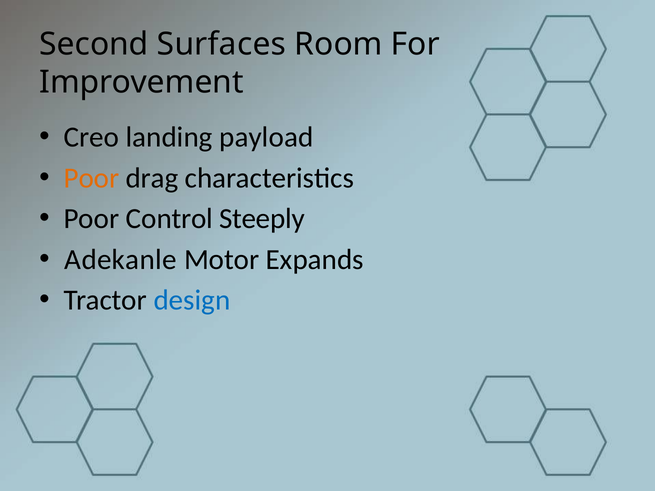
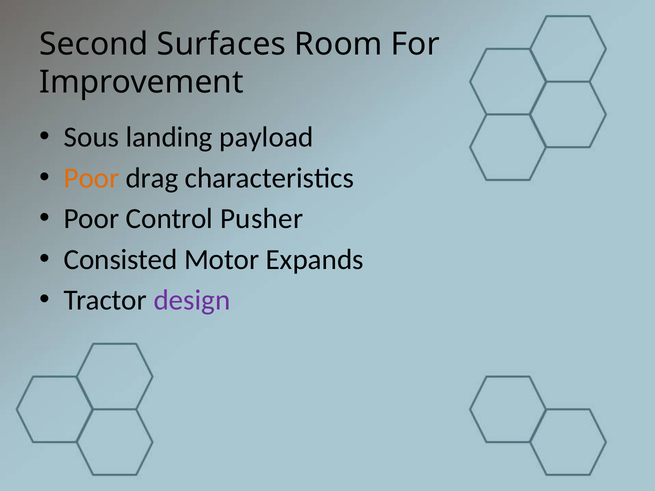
Creo: Creo -> Sous (92, 137)
Steeply: Steeply -> Pusher (262, 219)
Adekanle: Adekanle -> Consisted (121, 260)
design colour: blue -> purple (192, 300)
